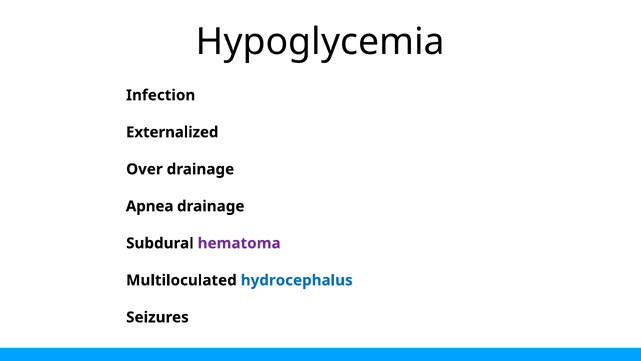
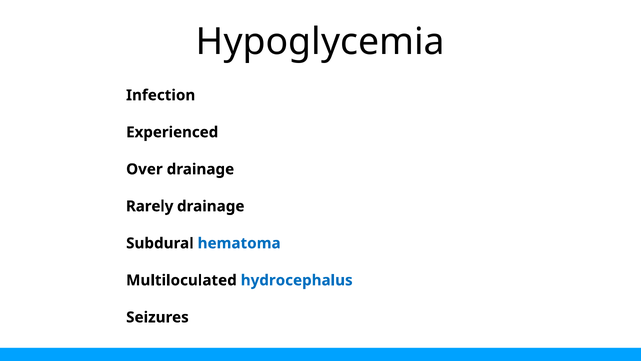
Externalized: Externalized -> Experienced (172, 132)
Apnea: Apnea -> Rarely (150, 206)
hematoma colour: purple -> blue (239, 243)
